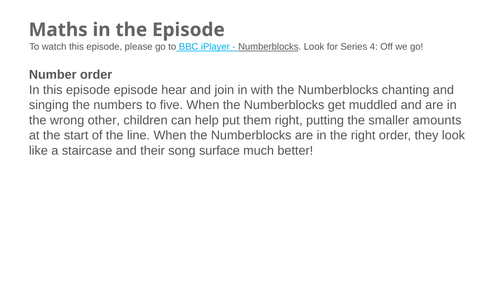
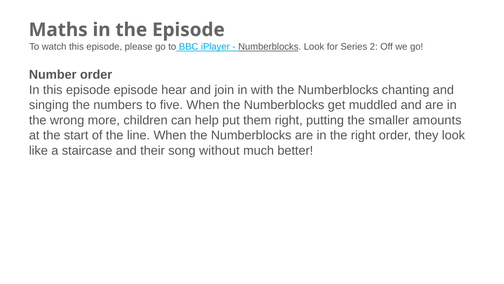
4: 4 -> 2 (374, 47)
other: other -> more (104, 120)
surface: surface -> without (219, 150)
